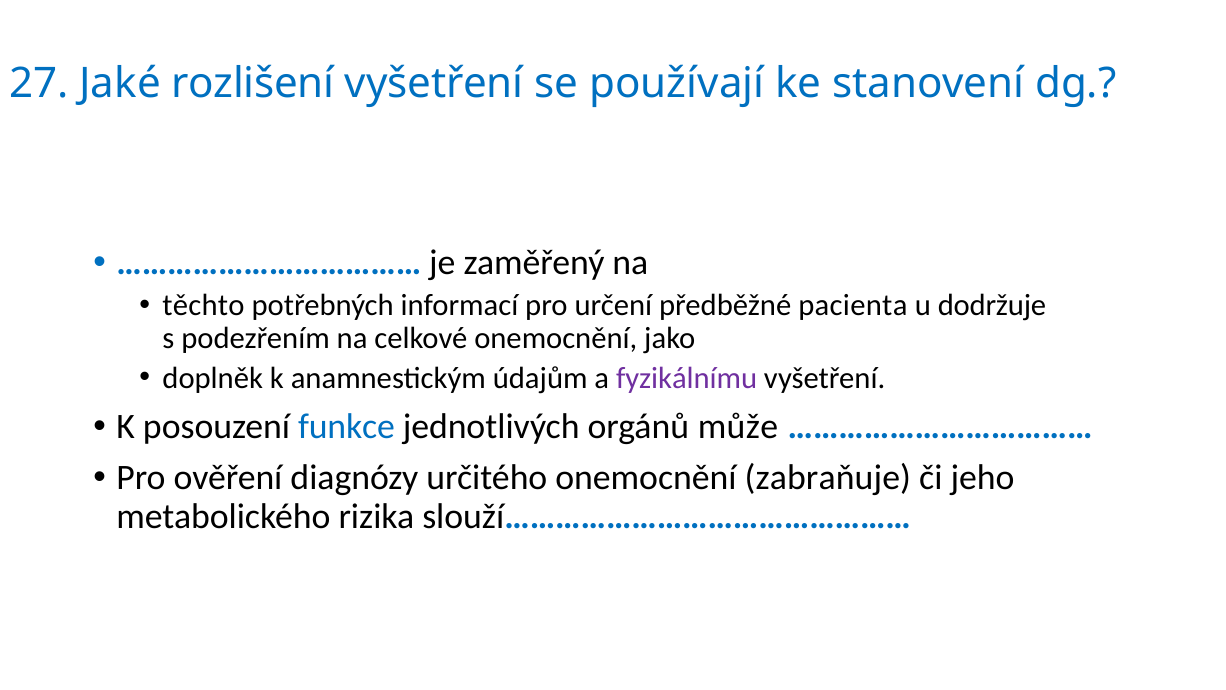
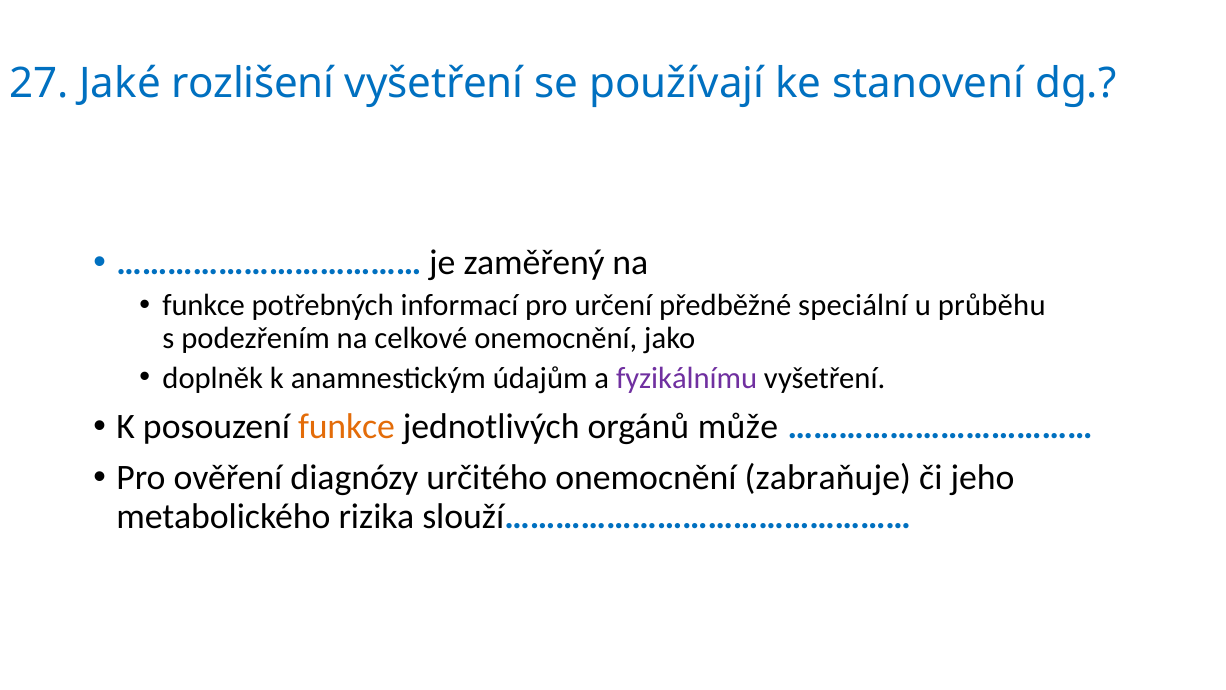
těchto: těchto -> funkce (204, 305)
pacienta: pacienta -> speciální (853, 305)
dodržuje: dodržuje -> průběhu (992, 305)
funkce colour: blue -> orange (347, 426)
